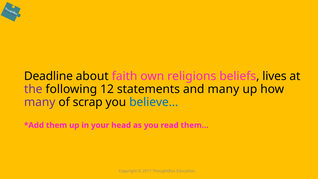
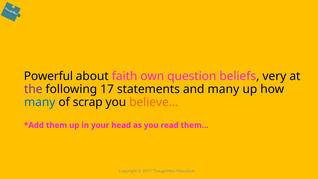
Deadline: Deadline -> Powerful (48, 76)
religions: religions -> question (192, 76)
lives: lives -> very (274, 76)
12: 12 -> 17 (107, 89)
many colour: purple -> blue (40, 102)
believe… colour: blue -> orange (154, 102)
